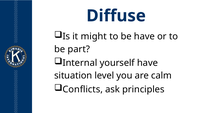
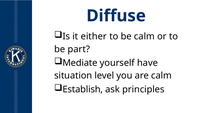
might: might -> either (94, 36)
be have: have -> calm (144, 36)
Internal: Internal -> Mediate (80, 63)
Conflicts: Conflicts -> Establish (83, 89)
